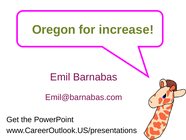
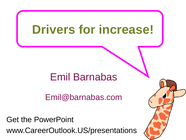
Oregon: Oregon -> Drivers (54, 30)
